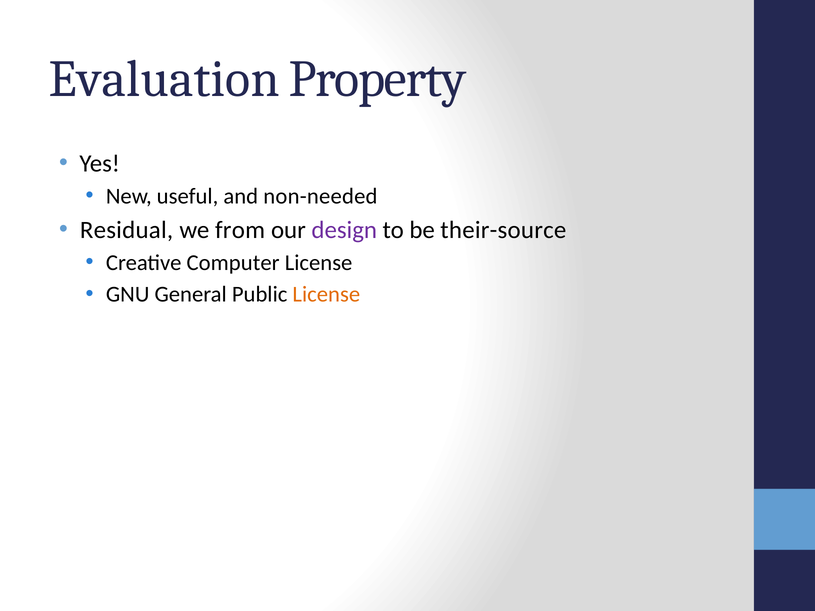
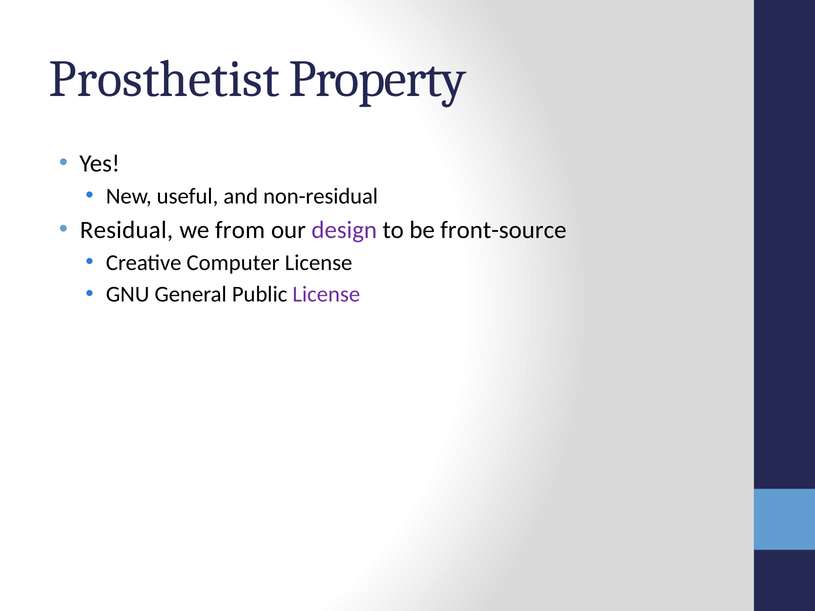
Evaluation: Evaluation -> Prosthetist (164, 79)
non-needed: non-needed -> non-residual (321, 196)
their-source: their-source -> front-source (503, 230)
License colour: orange -> purple (326, 295)
